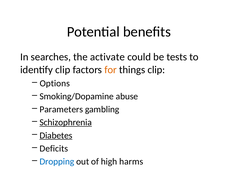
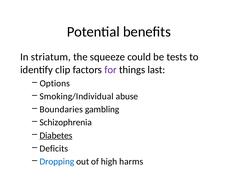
searches: searches -> striatum (51, 57)
activate: activate -> squeeze (108, 57)
for colour: orange -> purple (111, 70)
things clip: clip -> last (156, 70)
Smoking/Dopamine: Smoking/Dopamine -> Smoking/Individual (77, 96)
Parameters: Parameters -> Boundaries (61, 109)
Schizophrenia underline: present -> none (66, 122)
